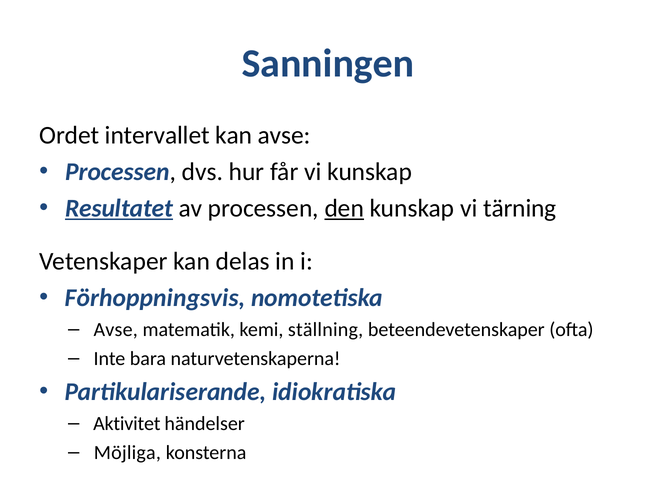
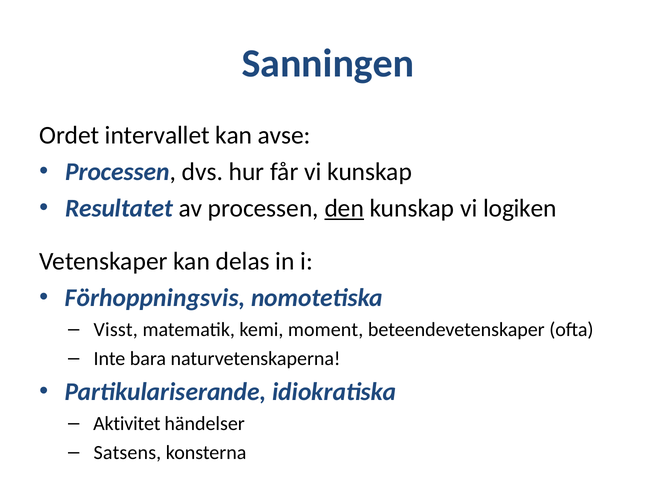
Resultatet underline: present -> none (119, 208)
tärning: tärning -> logiken (520, 208)
Avse: Avse -> Visst (116, 330)
ställning: ställning -> moment (326, 330)
Möjliga: Möjliga -> Satsens (127, 452)
